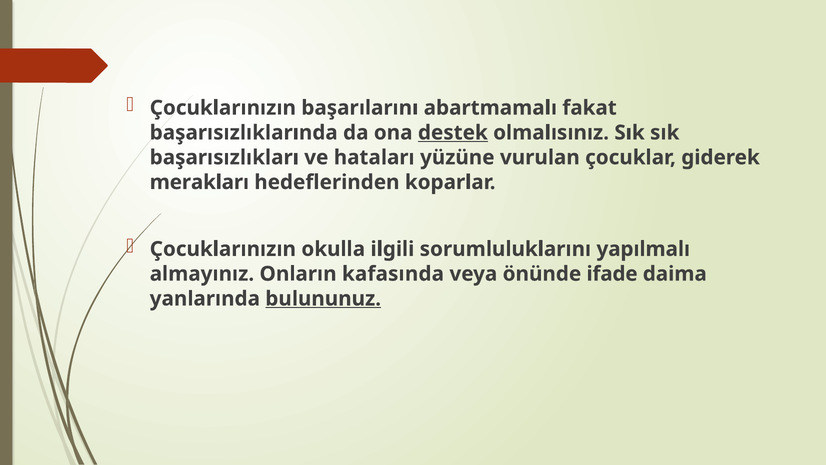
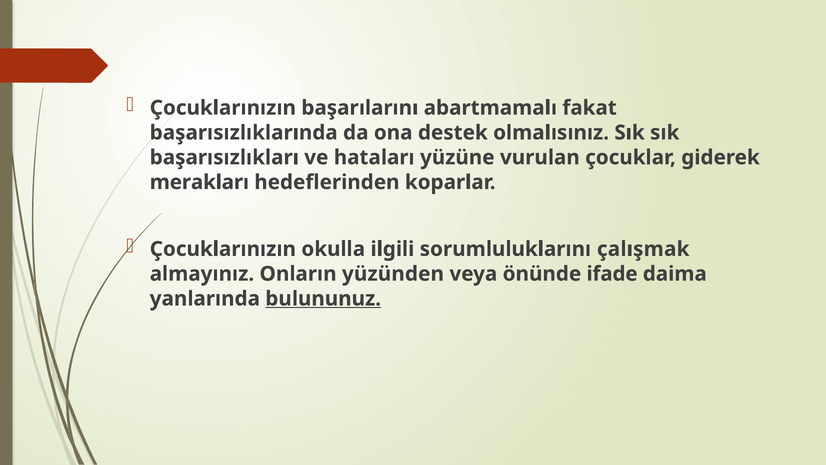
destek underline: present -> none (453, 133)
yapılmalı: yapılmalı -> çalışmak (643, 249)
kafasında: kafasında -> yüzünden (393, 274)
